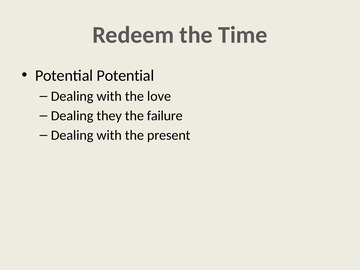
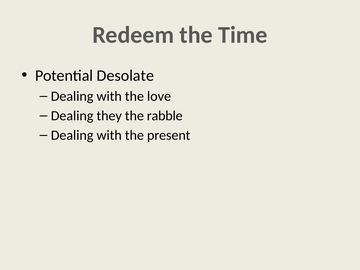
Potential Potential: Potential -> Desolate (125, 76)
failure: failure -> rabble (165, 116)
